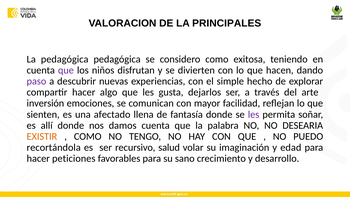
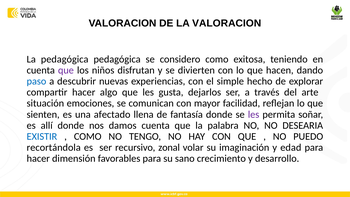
LA PRINCIPALES: PRINCIPALES -> VALORACION (227, 23)
paso colour: purple -> blue (36, 81)
inversión: inversión -> situación (45, 103)
EXISTIR colour: orange -> blue (42, 136)
salud: salud -> zonal (169, 147)
peticiones: peticiones -> dimensión (74, 158)
